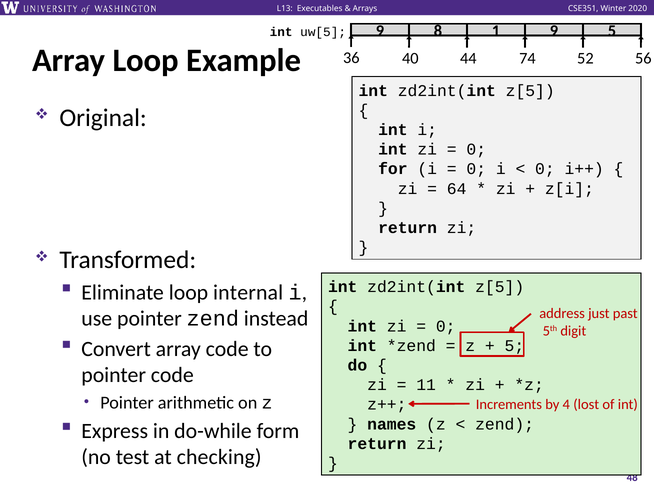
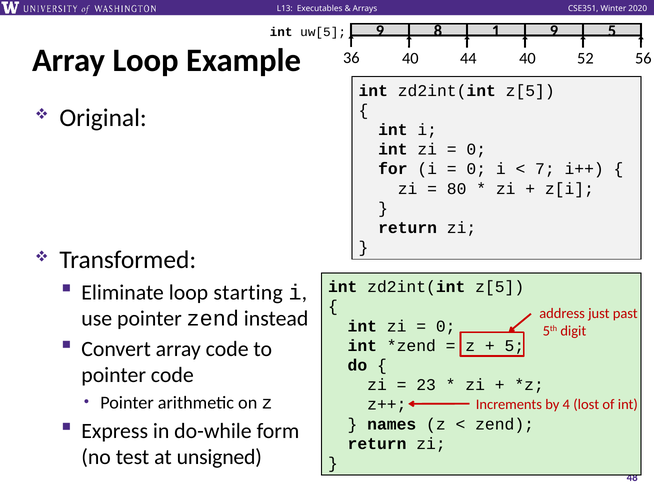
44 74: 74 -> 40 (527, 59)
0: 0 -> 7 (545, 169)
64: 64 -> 80 (457, 189)
internal: internal -> starting (248, 293)
11: 11 -> 23 (426, 385)
checking: checking -> unsigned (219, 458)
